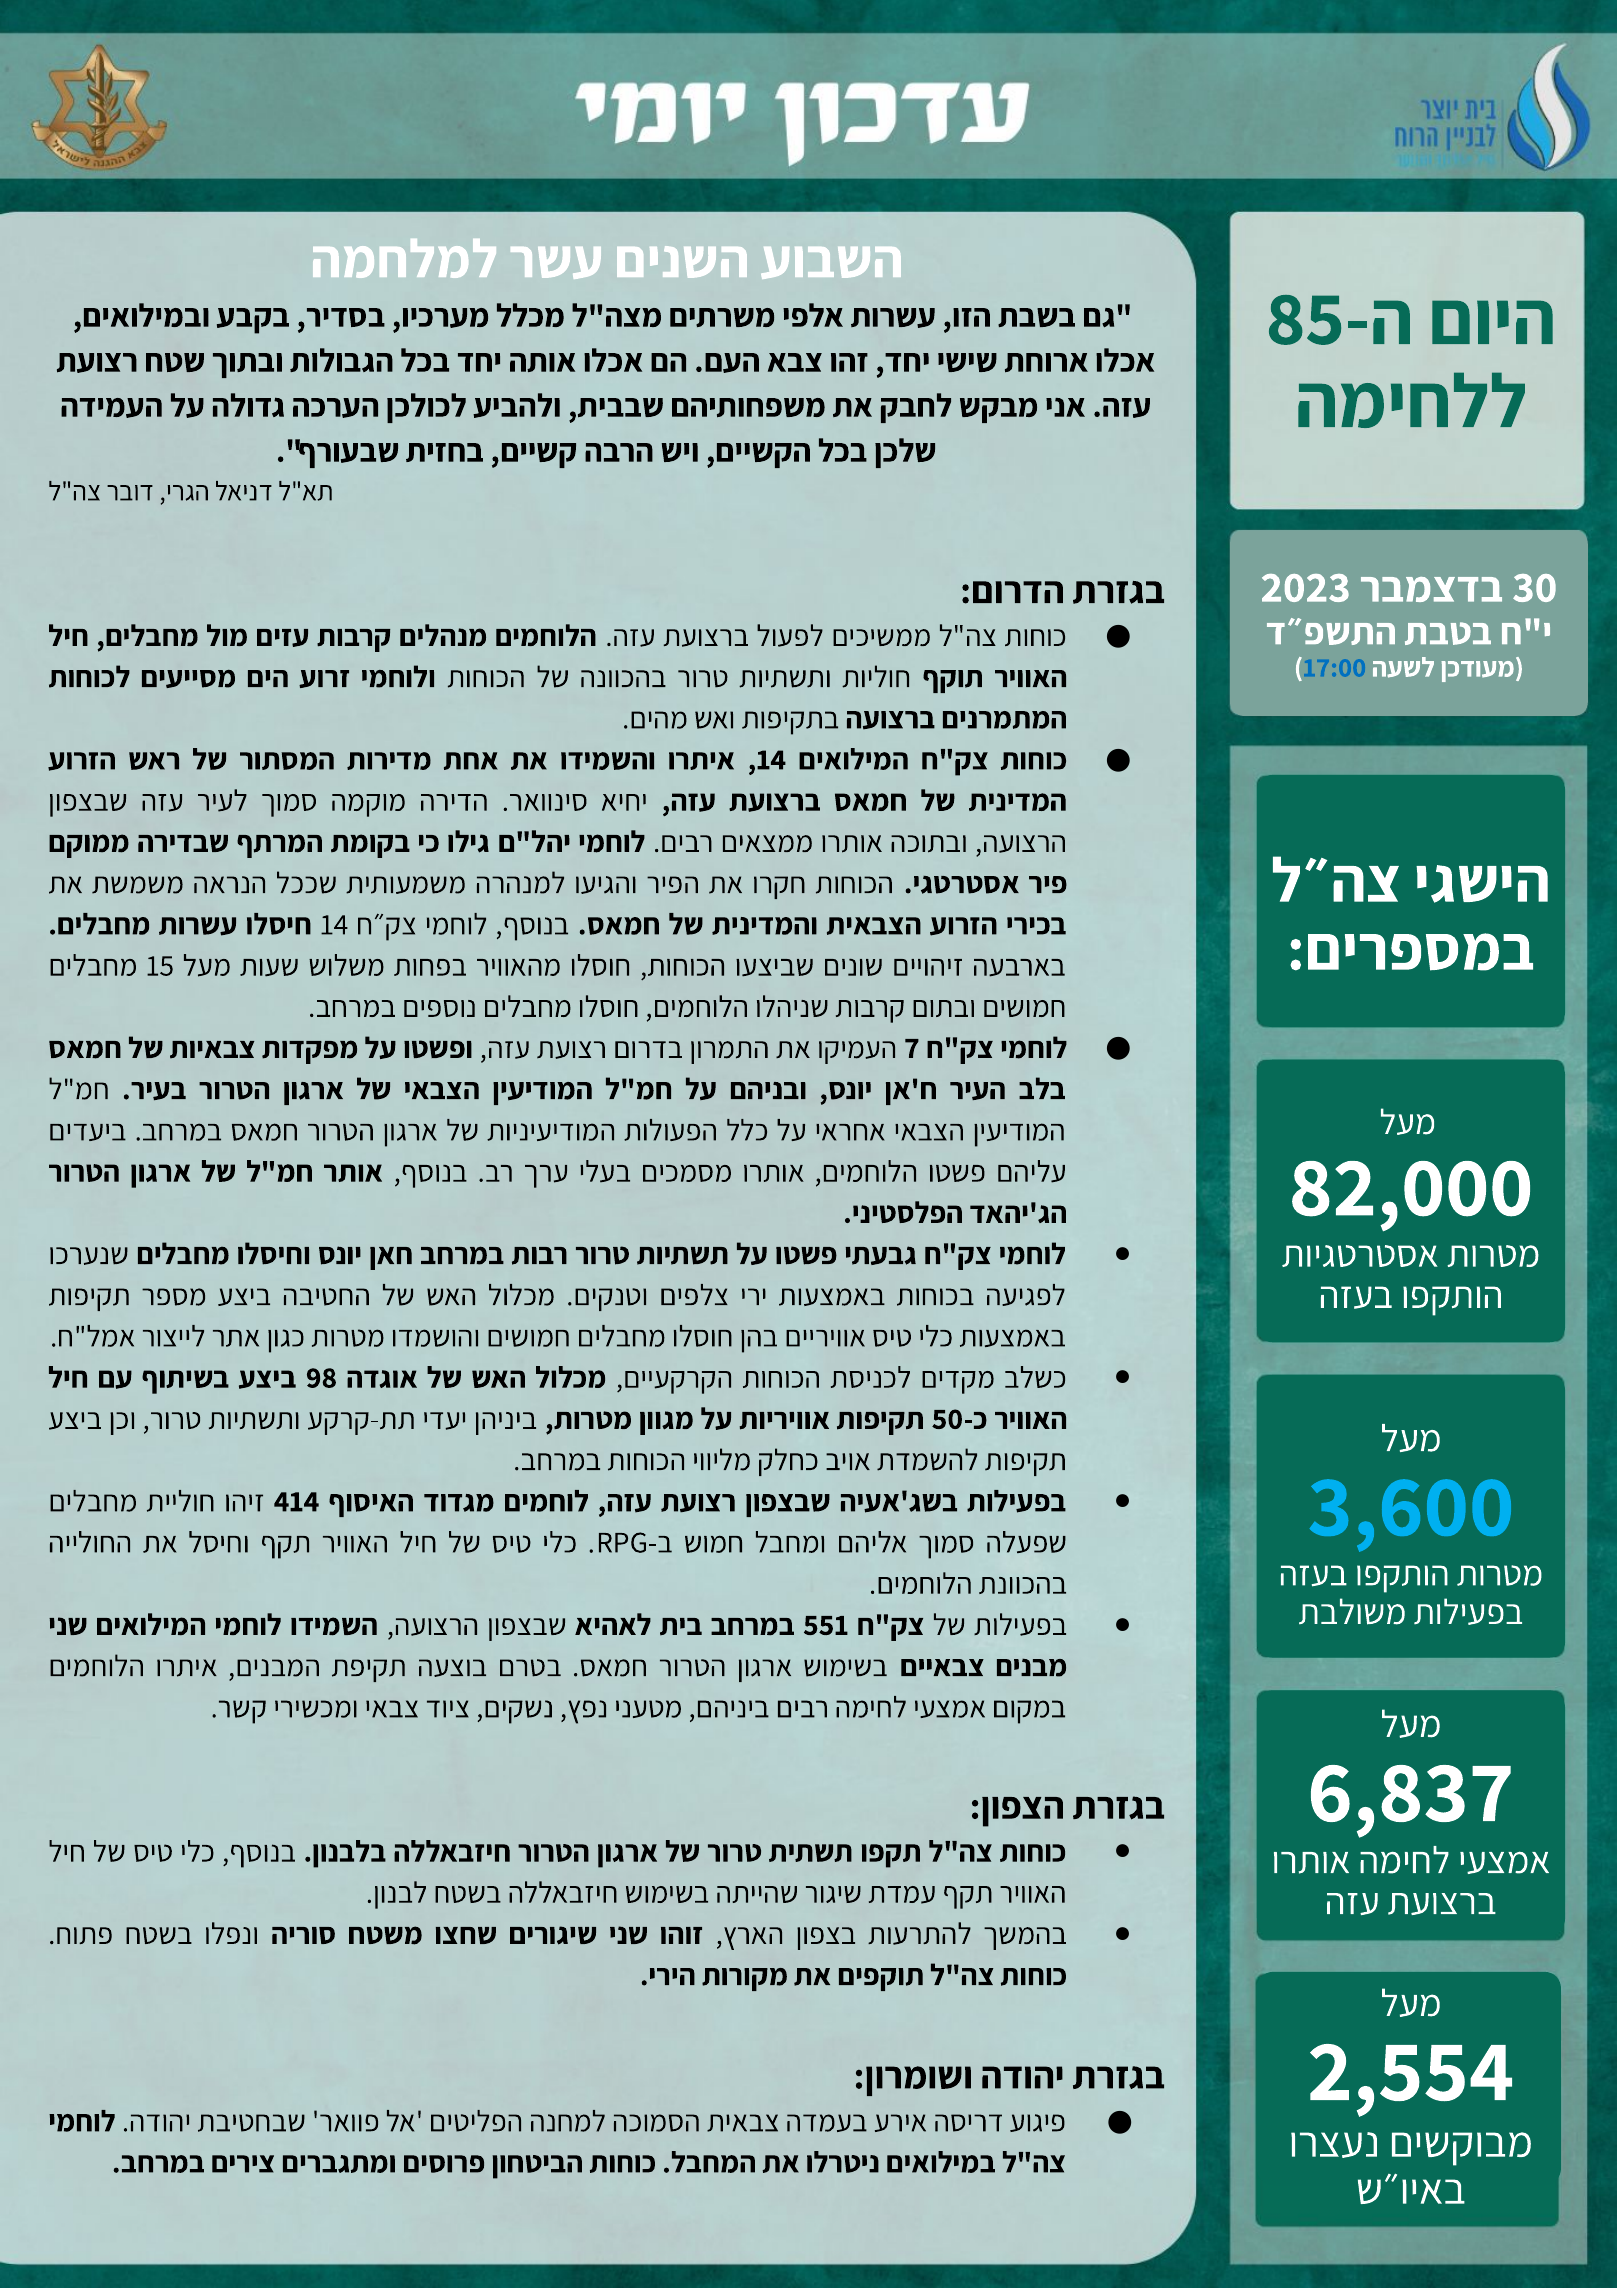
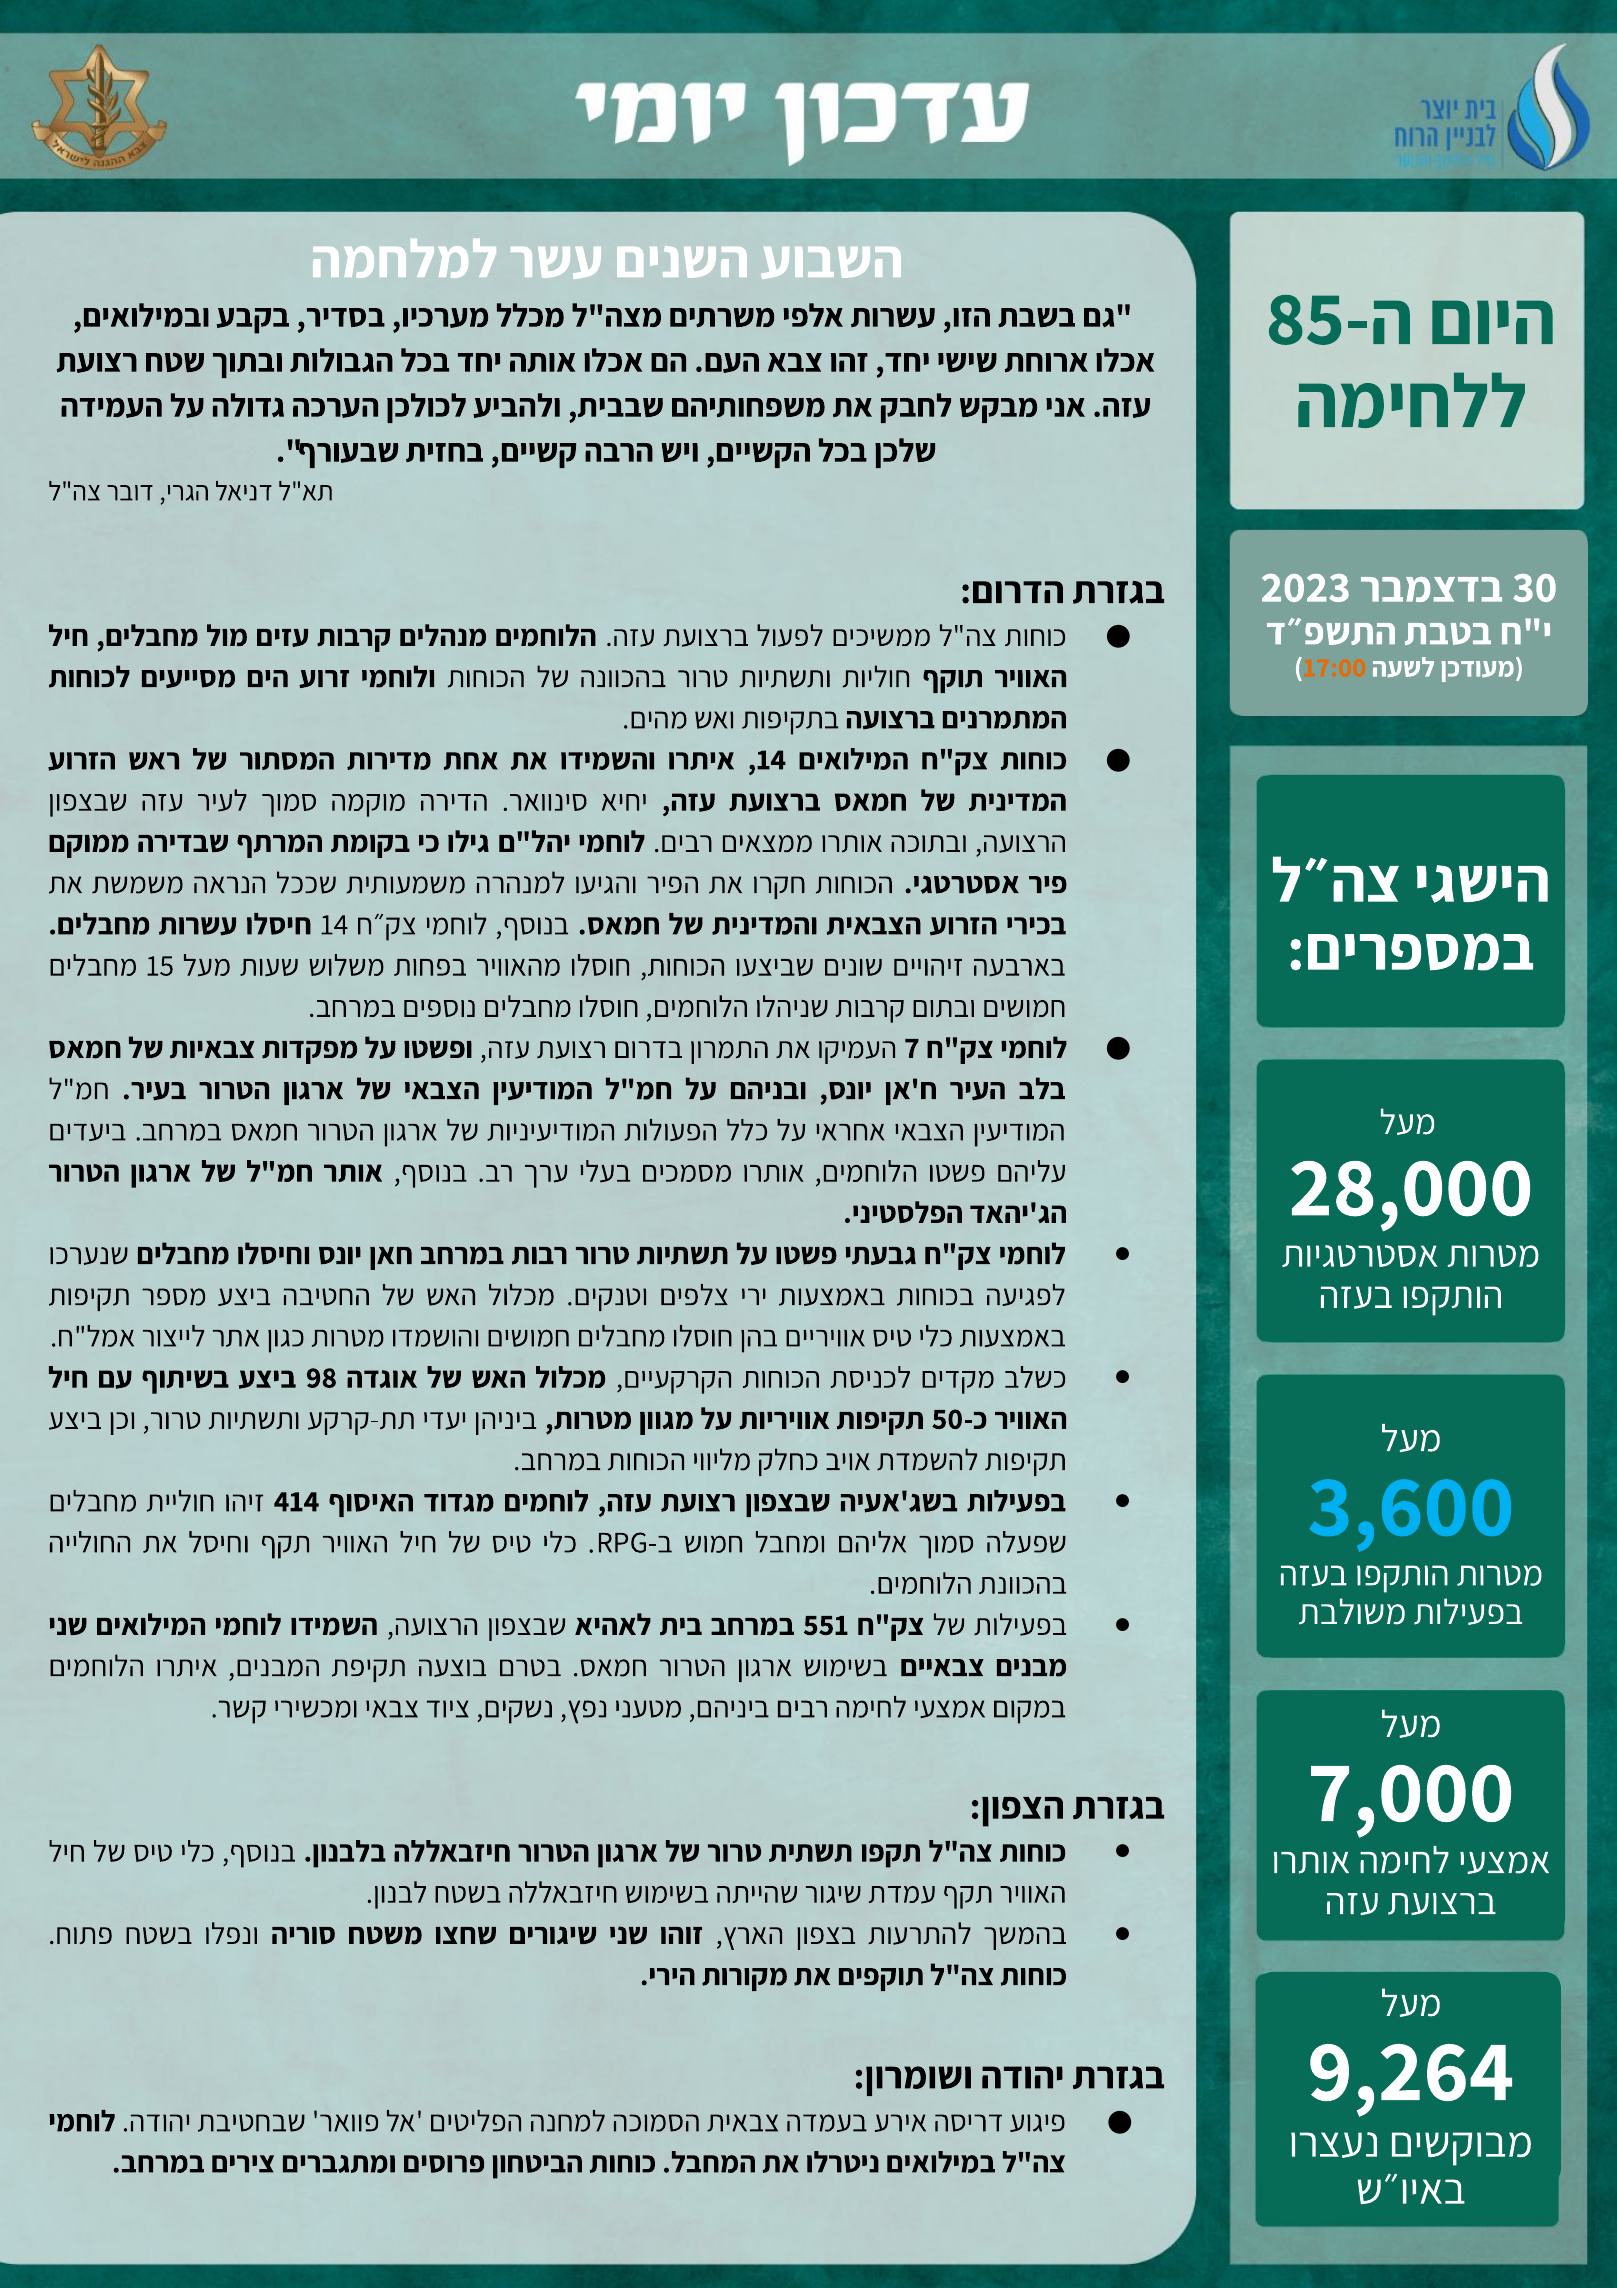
17:00 colour: blue -> orange (1335, 668)
82,000: 82,000 -> 28,000 (1411, 1188)
6,837: 6,837 -> 7,000 (1411, 1793)
2,554: 2,554 -> 9,264 (1411, 2072)
